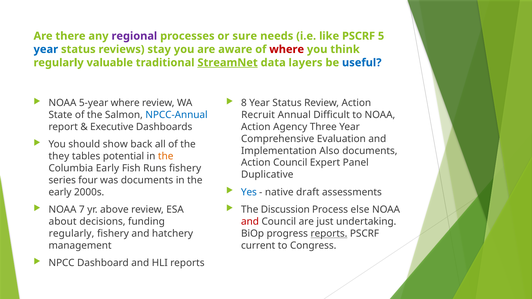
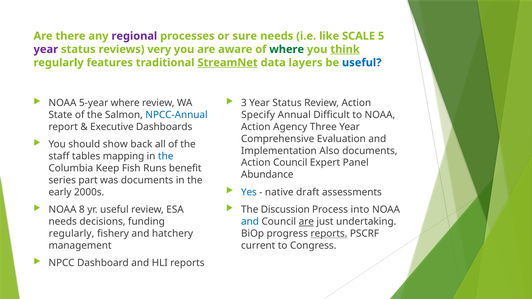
like PSCRF: PSCRF -> SCALE (359, 36)
year colour: blue -> purple (46, 49)
stay: stay -> very (159, 49)
where colour: red -> green (287, 49)
think underline: none -> present (345, 49)
valuable: valuable -> features (110, 63)
8: 8 -> 3 (244, 103)
Recruit: Recruit -> Specify (258, 115)
they: they -> staff (59, 156)
potential: potential -> mapping (124, 156)
the colour: orange -> blue (166, 156)
Columbia Early: Early -> Keep (108, 168)
Runs fishery: fishery -> benefit (185, 168)
Duplicative: Duplicative -> Abundance (267, 175)
four: four -> part (88, 180)
7: 7 -> 8 (82, 210)
yr above: above -> useful (114, 210)
else: else -> into (360, 210)
about: about -> needs (63, 222)
and colour: red -> blue (250, 222)
are underline: none -> present (306, 222)
